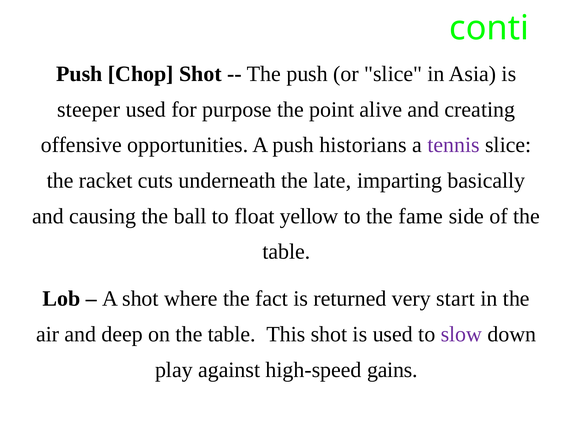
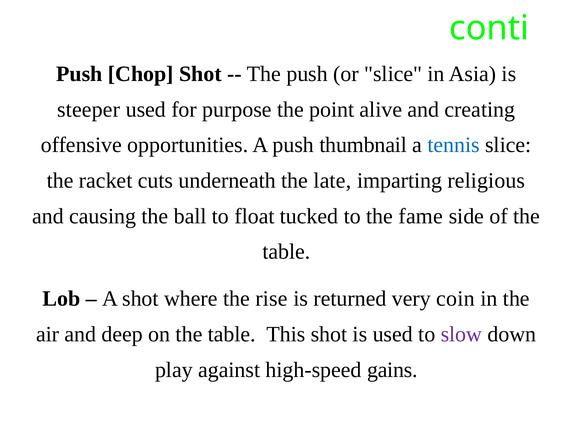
historians: historians -> thumbnail (363, 145)
tennis colour: purple -> blue (454, 145)
basically: basically -> religious (486, 181)
yellow: yellow -> tucked (309, 216)
fact: fact -> rise (272, 299)
start: start -> coin (456, 299)
